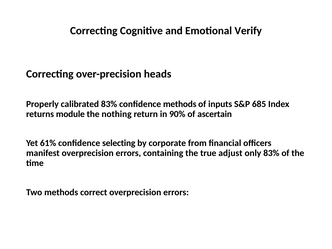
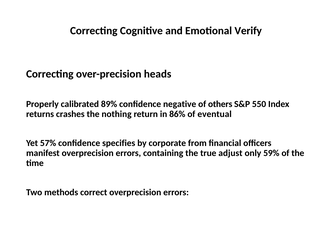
calibrated 83%: 83% -> 89% (109, 104)
confidence methods: methods -> negative (180, 104)
inputs: inputs -> others (220, 104)
685: 685 -> 550 (259, 104)
module: module -> crashes (70, 114)
90%: 90% -> 86% (177, 114)
ascertain: ascertain -> eventual (215, 114)
61%: 61% -> 57% (48, 143)
selecting: selecting -> specifies (119, 143)
only 83%: 83% -> 59% (271, 153)
